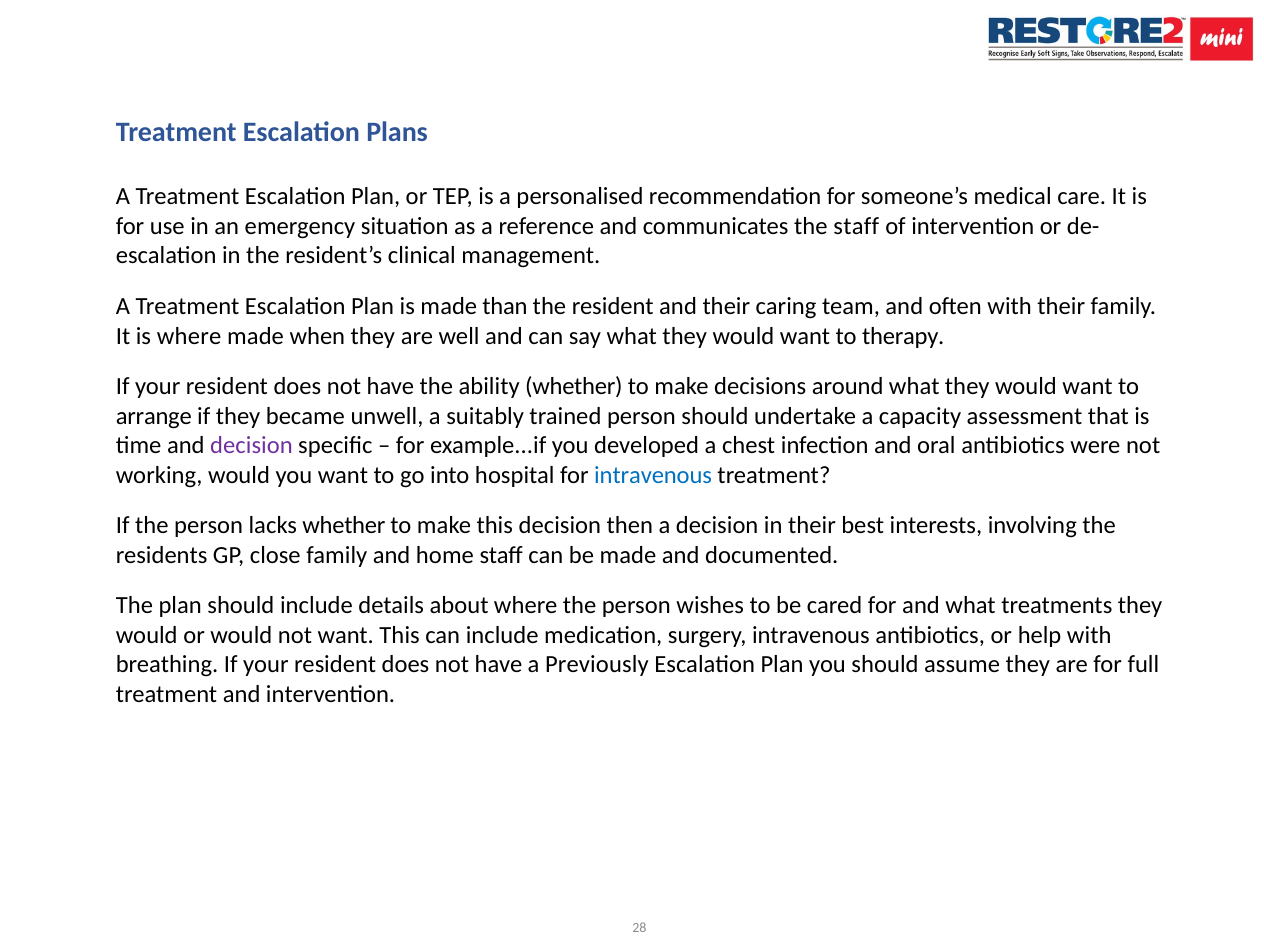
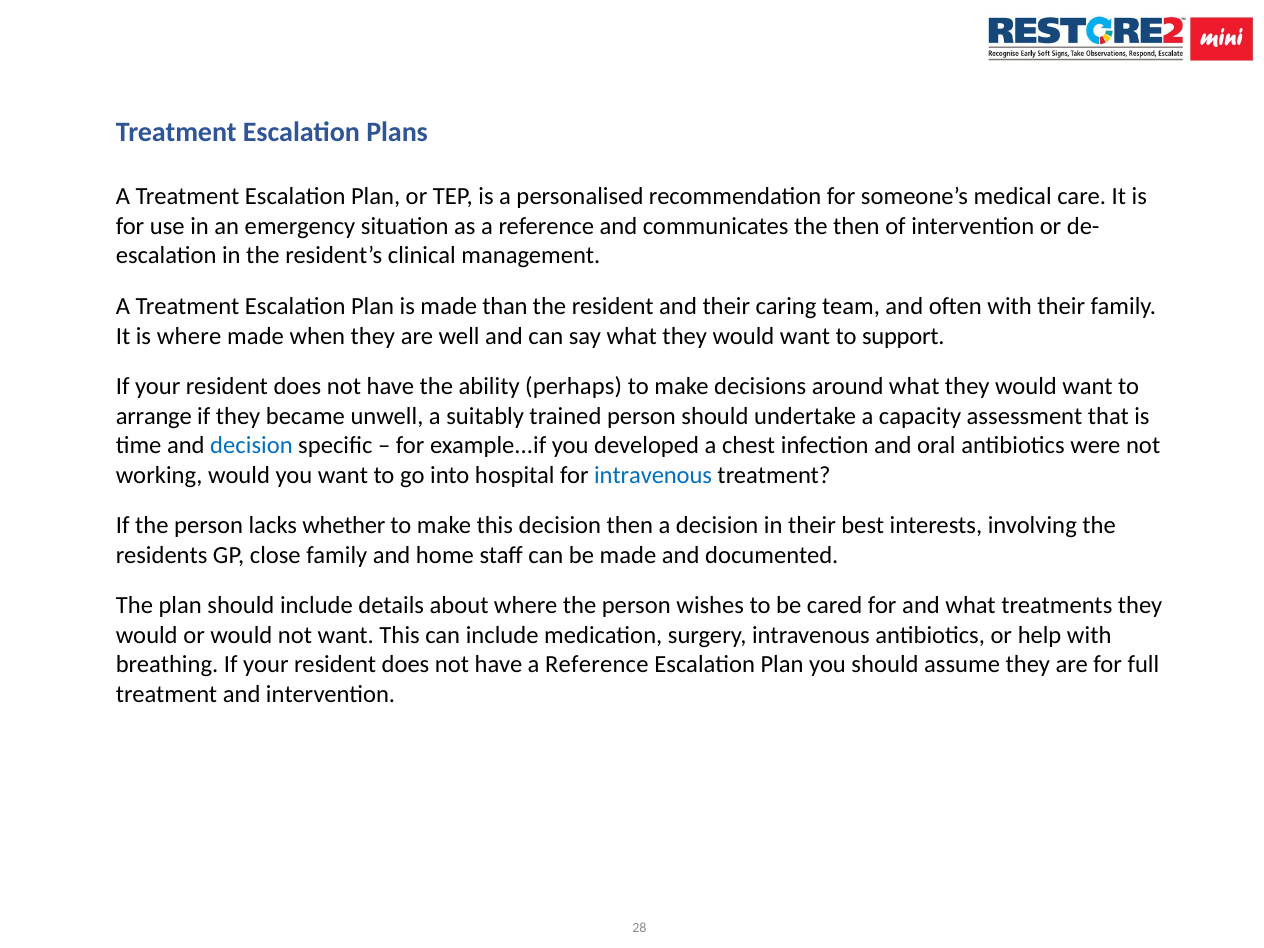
the staff: staff -> then (856, 226)
therapy: therapy -> support (903, 336)
ability whether: whether -> perhaps (574, 386)
decision colour: purple -> blue (251, 445)
have a Previously: Previously -> Reference (597, 665)
